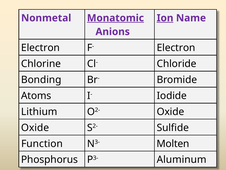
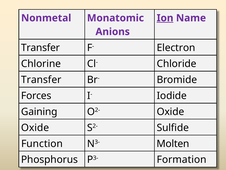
Monatomic underline: present -> none (115, 18)
Electron: Electron -> Transfer (40, 48)
Bonding: Bonding -> Transfer (41, 79)
Atoms: Atoms -> Forces (36, 95)
Lithium: Lithium -> Gaining (39, 111)
Aluminum: Aluminum -> Formation (182, 159)
